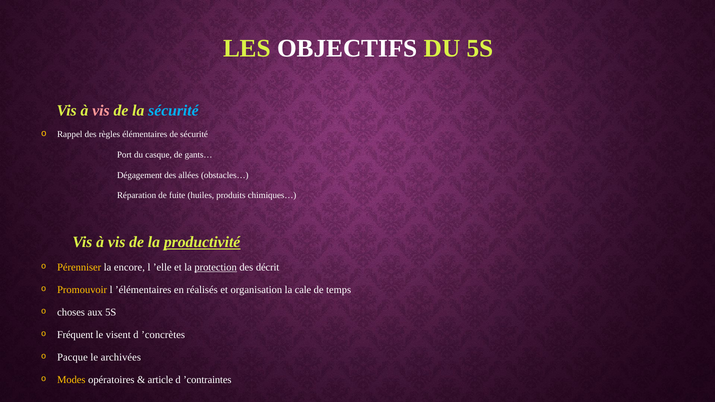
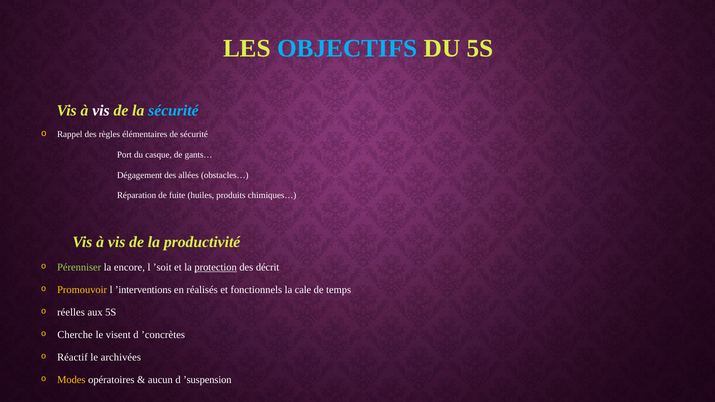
OBJECTIFS colour: white -> light blue (347, 49)
vis colour: pink -> white (101, 111)
productivité underline: present -> none (202, 242)
Pérenniser colour: yellow -> light green (79, 267)
’elle: ’elle -> ’soit (162, 267)
’élémentaires: ’élémentaires -> ’interventions (143, 290)
organisation: organisation -> fonctionnels (256, 290)
choses: choses -> réelles (71, 312)
Fréquent: Fréquent -> Cherche (75, 335)
Pacque: Pacque -> Réactif (72, 357)
article: article -> aucun (160, 380)
’contraintes: ’contraintes -> ’suspension (207, 380)
